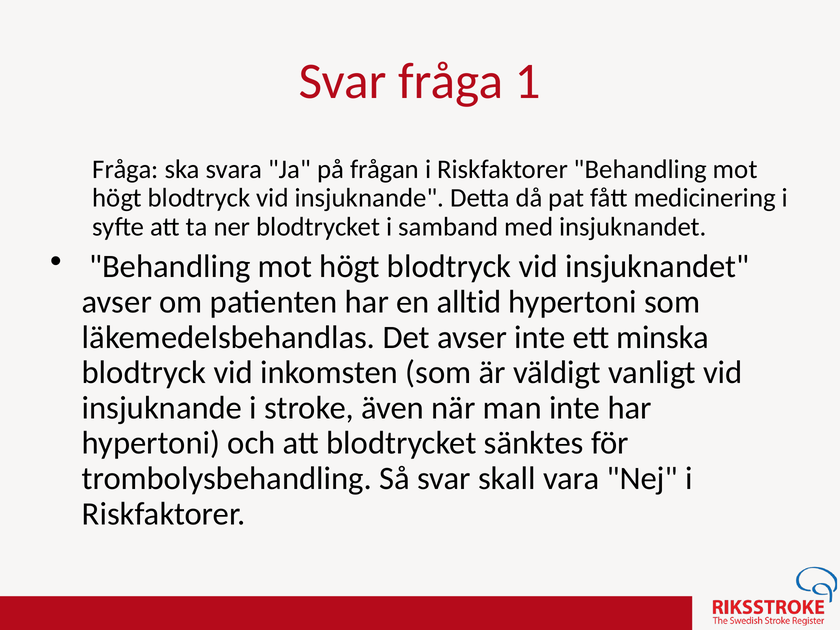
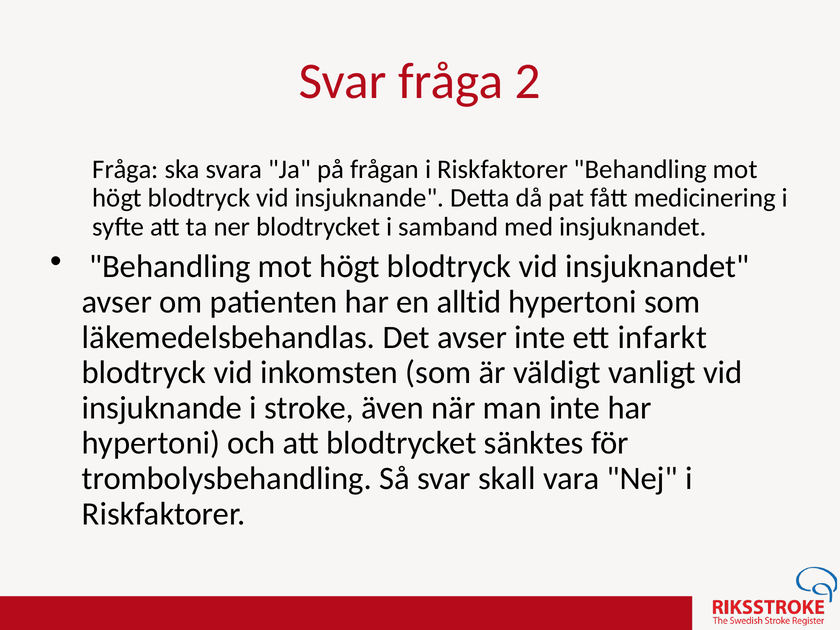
1: 1 -> 2 (528, 81)
minska: minska -> infarkt (662, 337)
